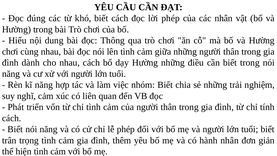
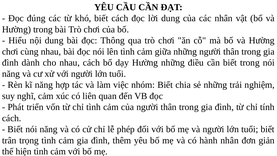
lời phép: phép -> dung (171, 18)
